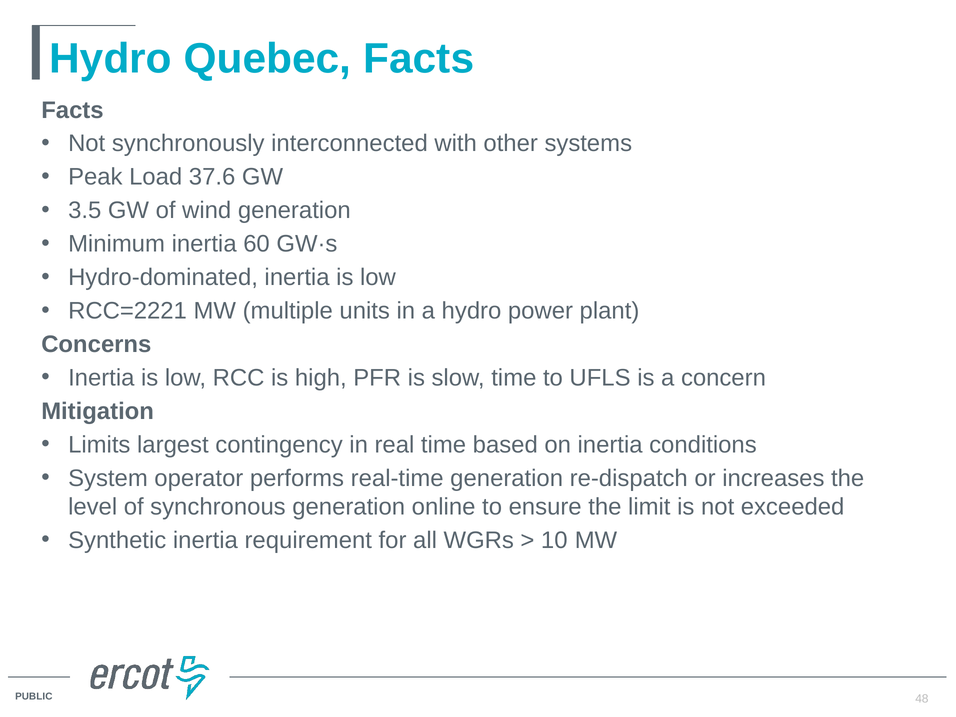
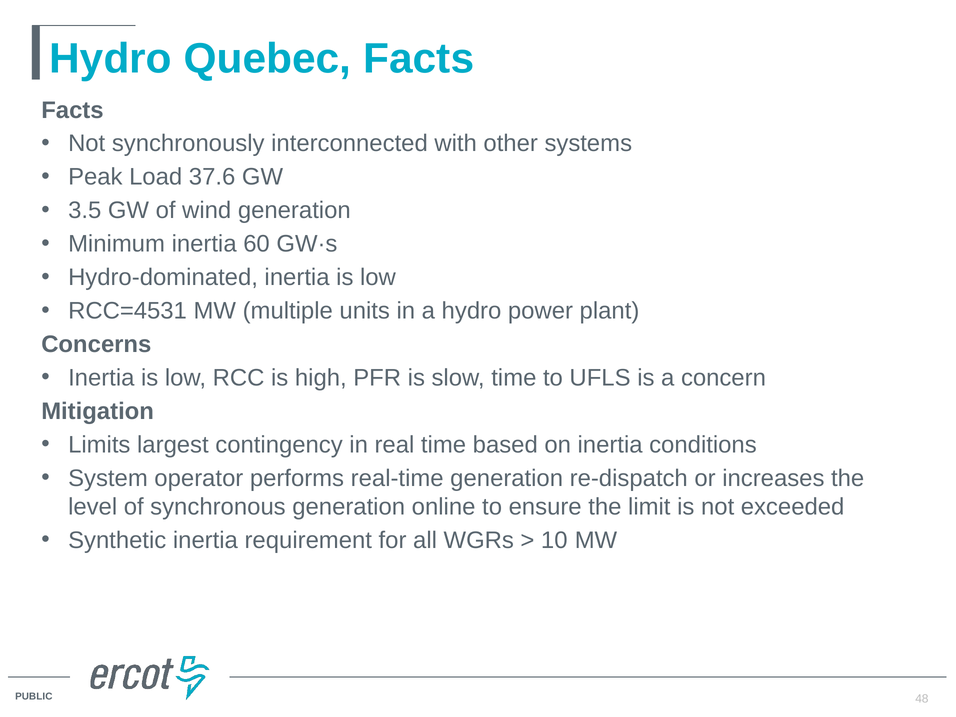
RCC=2221: RCC=2221 -> RCC=4531 (128, 311)
